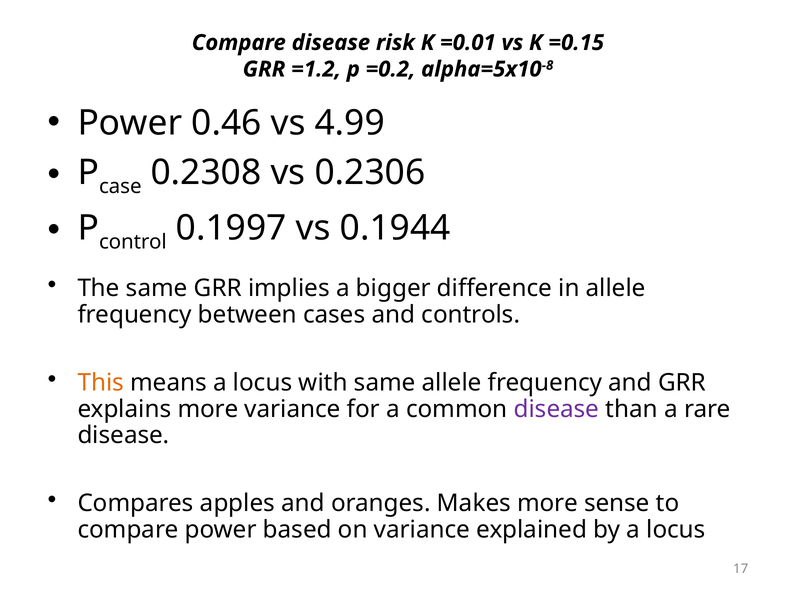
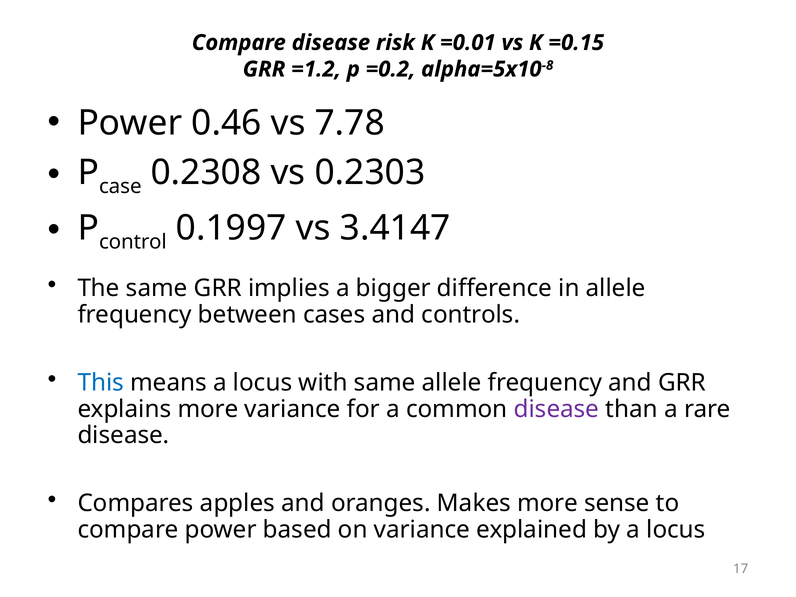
4.99: 4.99 -> 7.78 (350, 123)
0.2306: 0.2306 -> 0.2303 (370, 173)
0.1944: 0.1944 -> 3.4147 (395, 228)
This colour: orange -> blue (101, 383)
